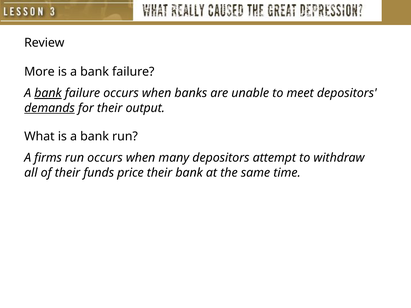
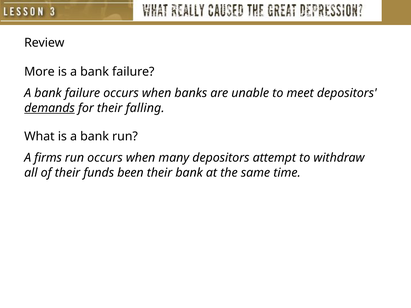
bank underline: present -> none (48, 93)
output: output -> falling (145, 108)
price: price -> been (130, 173)
